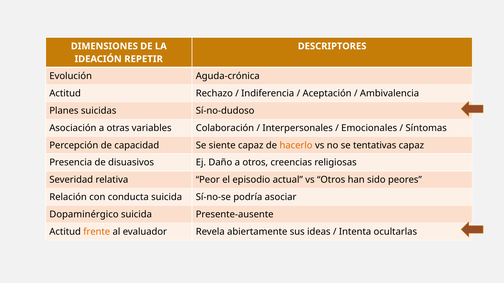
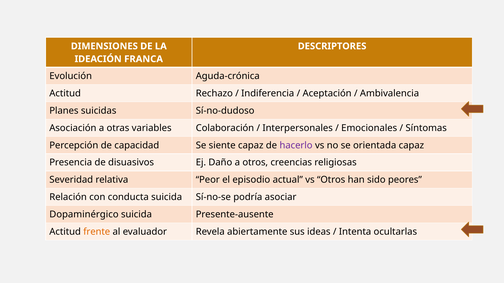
REPETIR: REPETIR -> FRANCA (144, 59)
hacerlo colour: orange -> purple (296, 145)
tentativas: tentativas -> orientada (375, 145)
